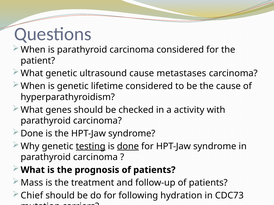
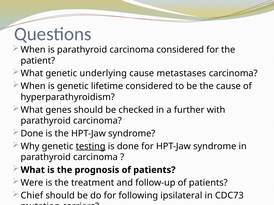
ultrasound: ultrasound -> underlying (103, 74)
activity: activity -> further (189, 110)
done underline: present -> none (128, 147)
Mass: Mass -> Were (32, 183)
hydration: hydration -> ipsilateral (181, 196)
